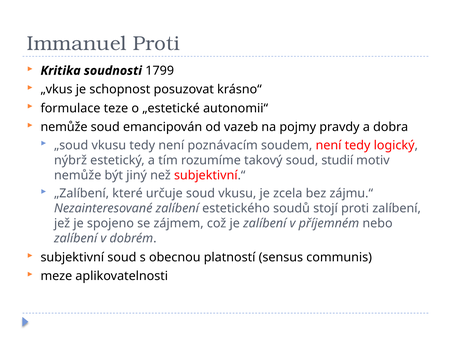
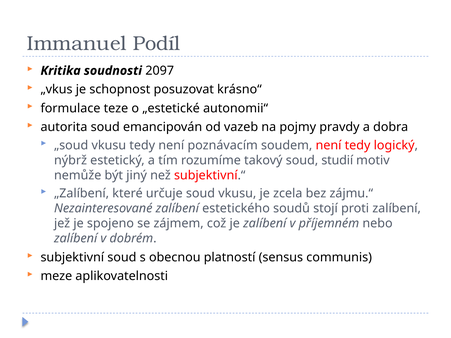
Immanuel Proti: Proti -> Podíl (157, 44)
1799: 1799 -> 2097 (160, 71)
nemůže: nemůže -> autorita (64, 127)
